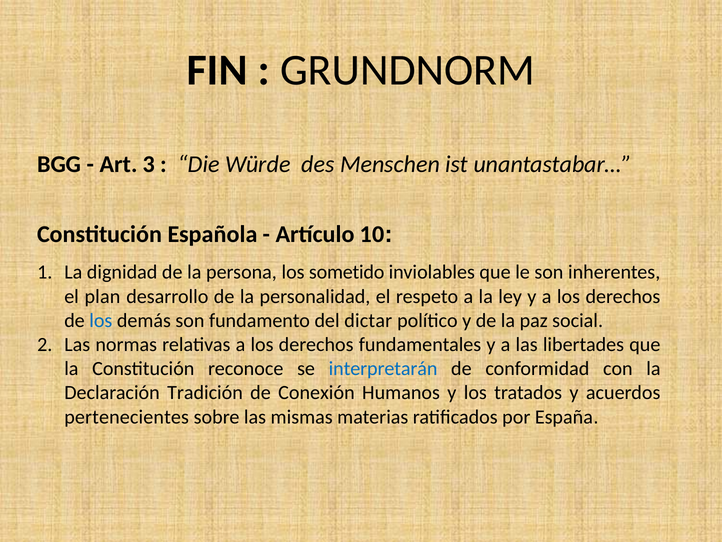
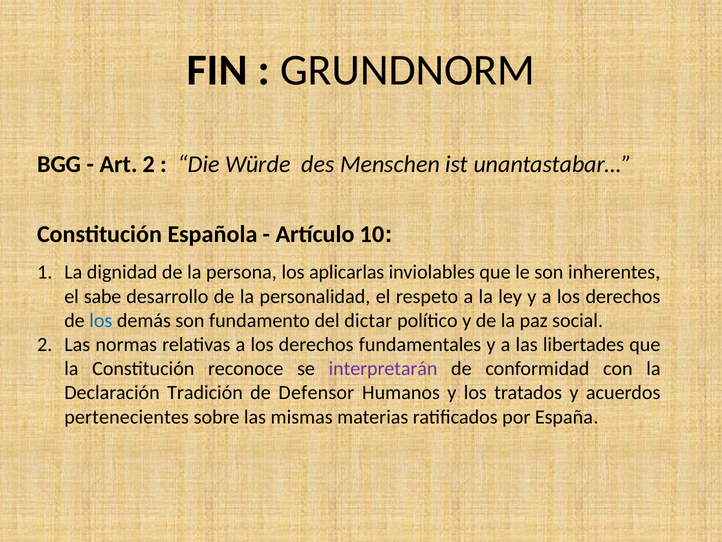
Art 3: 3 -> 2 (149, 164)
sometido: sometido -> aplicarlas (347, 272)
plan: plan -> sabe (103, 296)
interpretarán colour: blue -> purple (383, 368)
Conexión: Conexión -> Defensor (316, 392)
